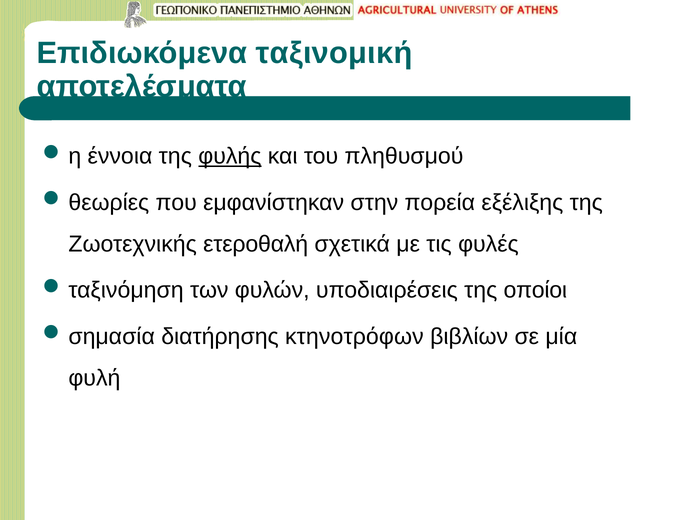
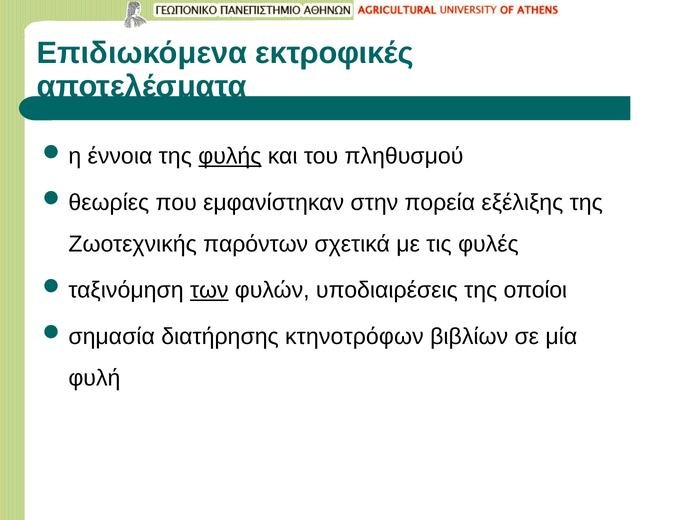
ταξινομική: ταξινομική -> εκτροφικές (335, 53)
ετεροθαλή: ετεροθαλή -> παρόντων (256, 244)
των underline: none -> present (209, 290)
